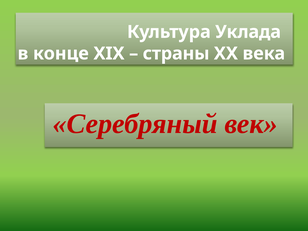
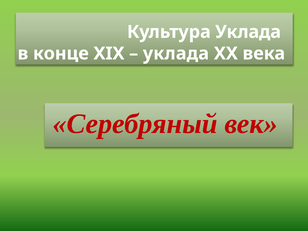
страны: страны -> уклада (176, 54)
